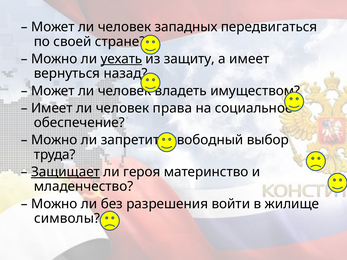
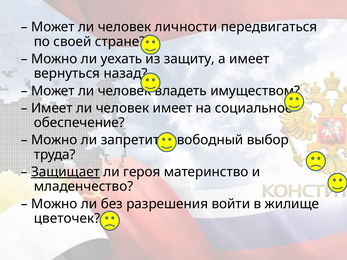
западных: западных -> личности (186, 27)
уехать underline: present -> none (121, 59)
человек права: права -> имеет (173, 108)
символы: символы -> цветочек (67, 219)
